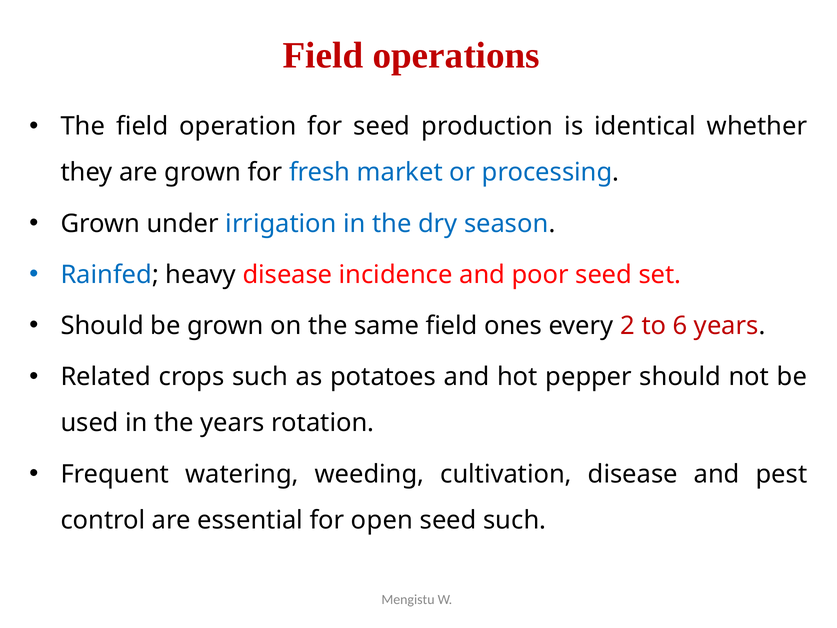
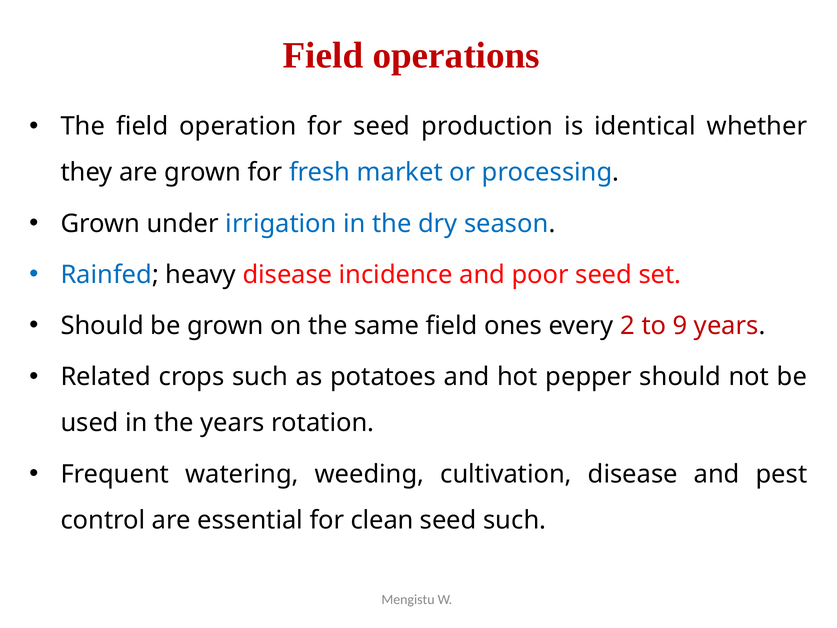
6: 6 -> 9 (680, 326)
open: open -> clean (382, 520)
